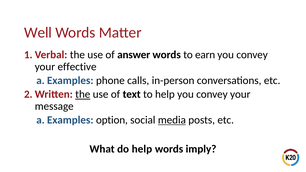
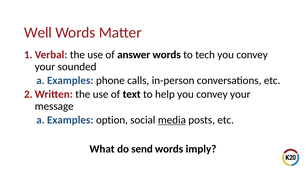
earn: earn -> tech (205, 55)
effective: effective -> sounded (77, 67)
the underline: present -> none (83, 94)
do help: help -> send (142, 149)
